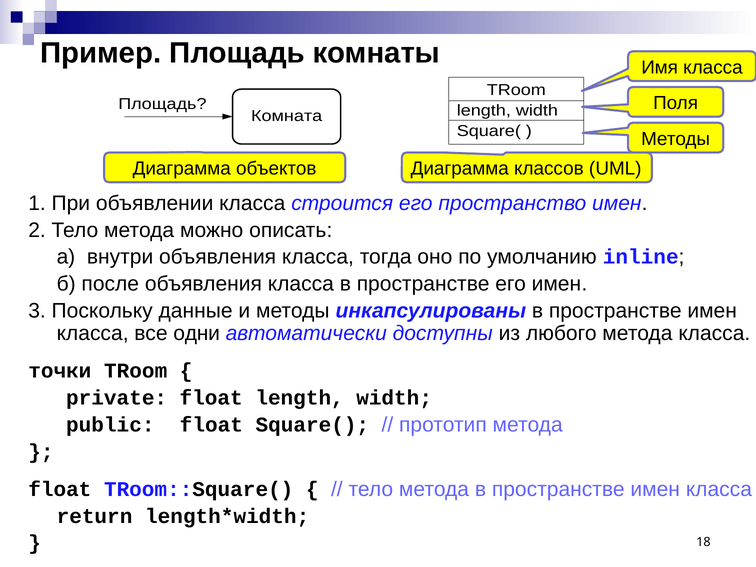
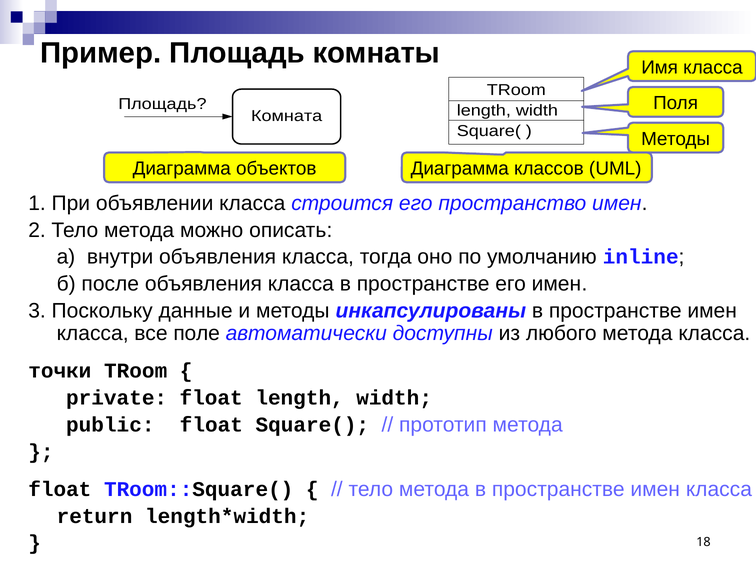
одни: одни -> поле (197, 333)
